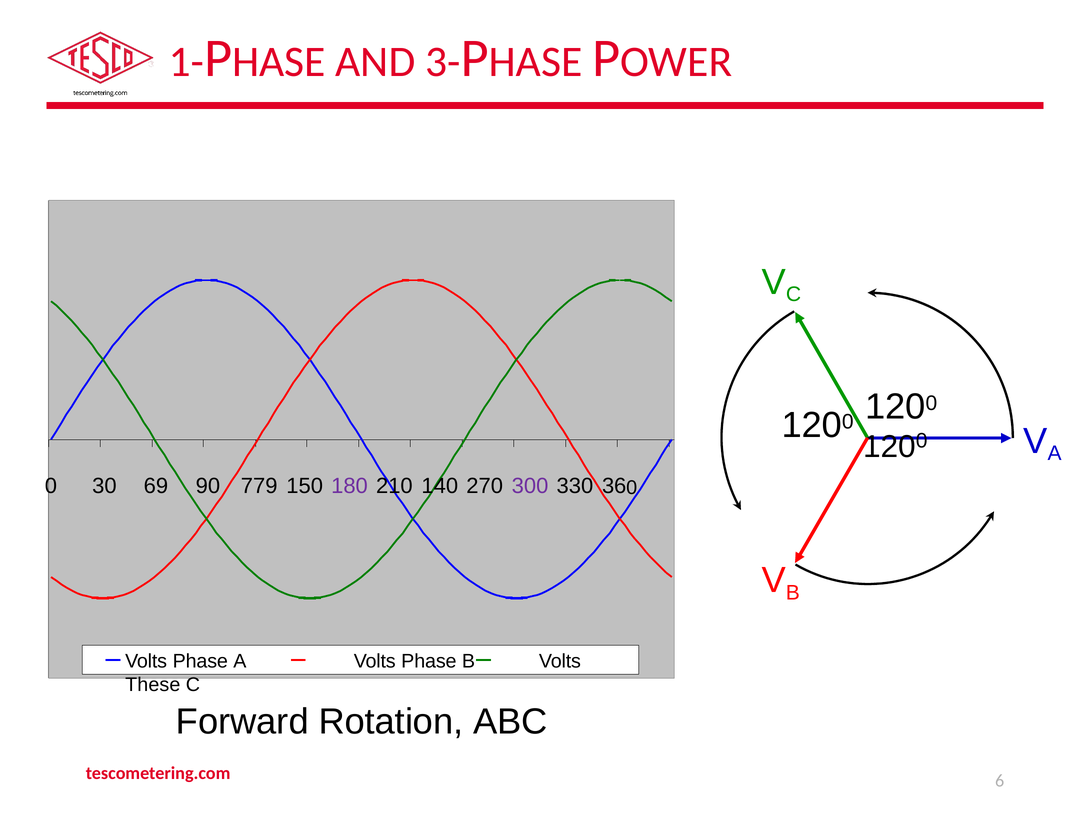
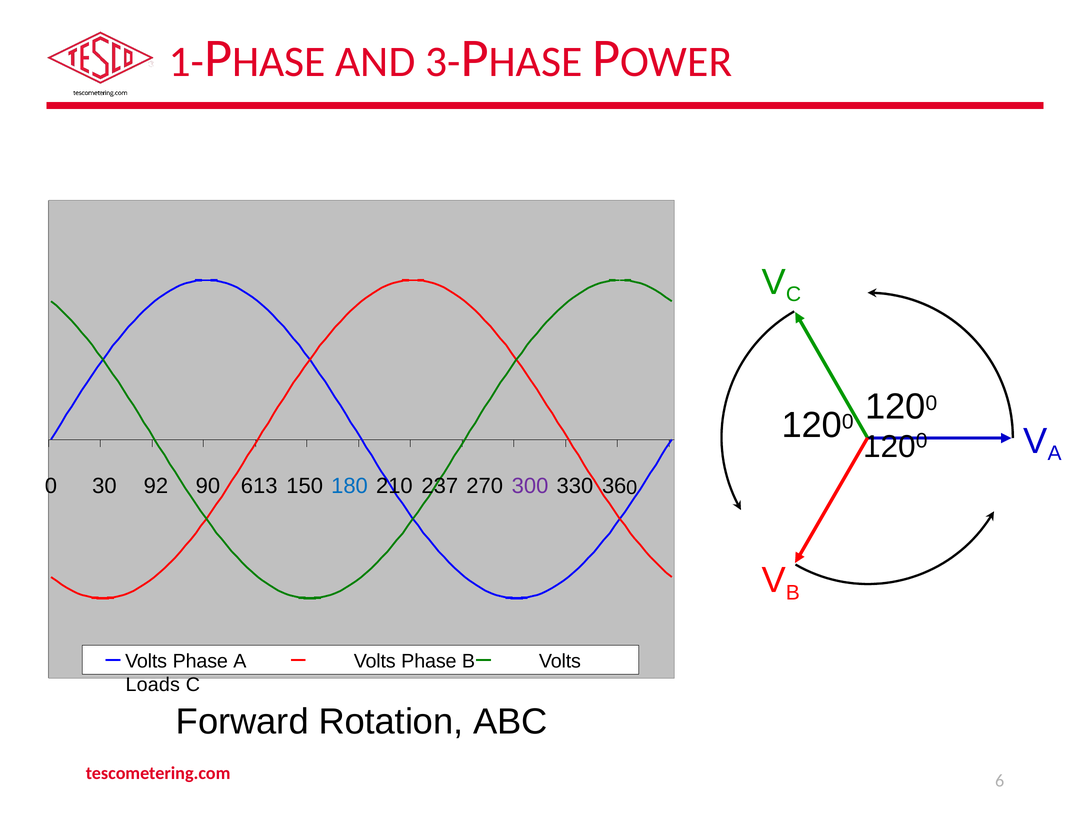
69: 69 -> 92 (156, 485)
779: 779 -> 613 (259, 485)
180 colour: purple -> blue (350, 485)
140: 140 -> 237 (440, 485)
These: These -> Loads (153, 684)
